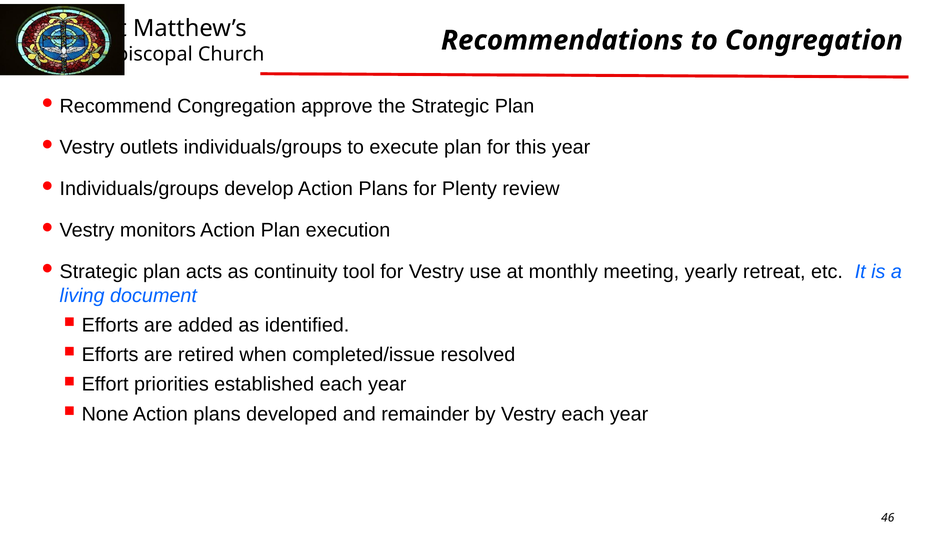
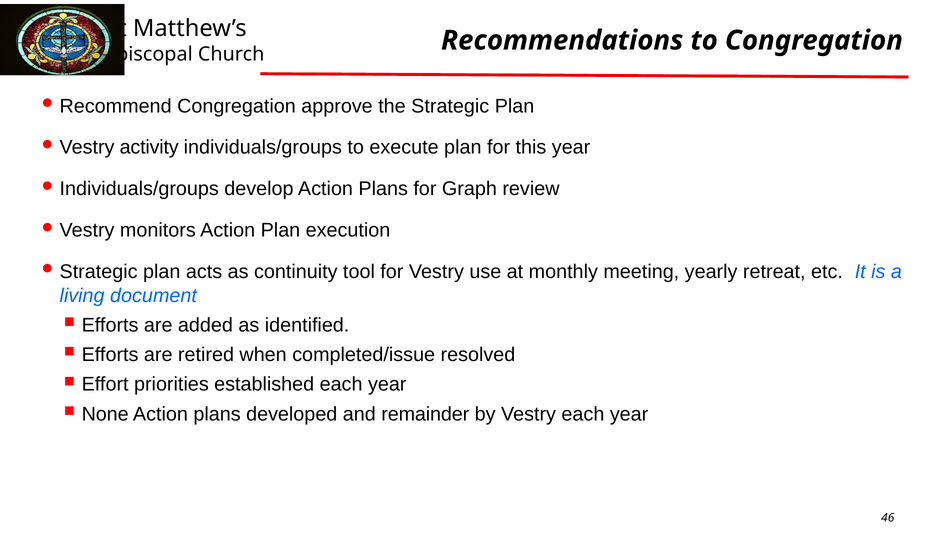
outlets: outlets -> activity (149, 148)
Plenty: Plenty -> Graph (469, 189)
